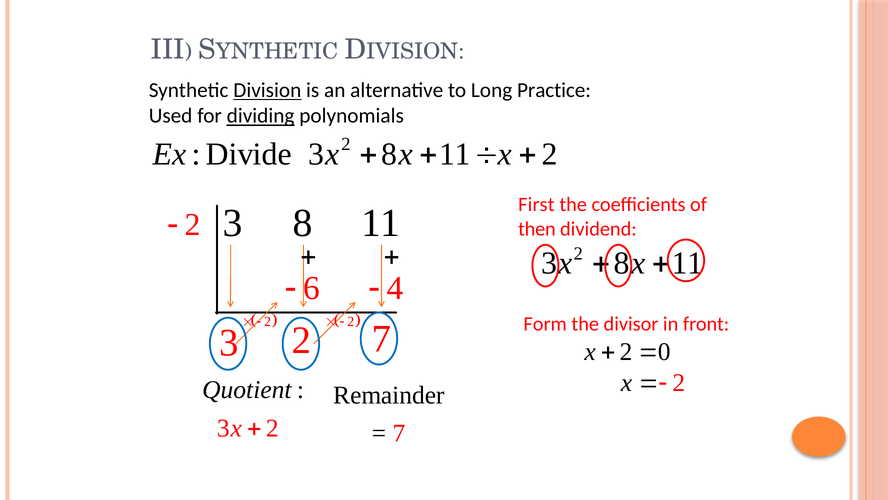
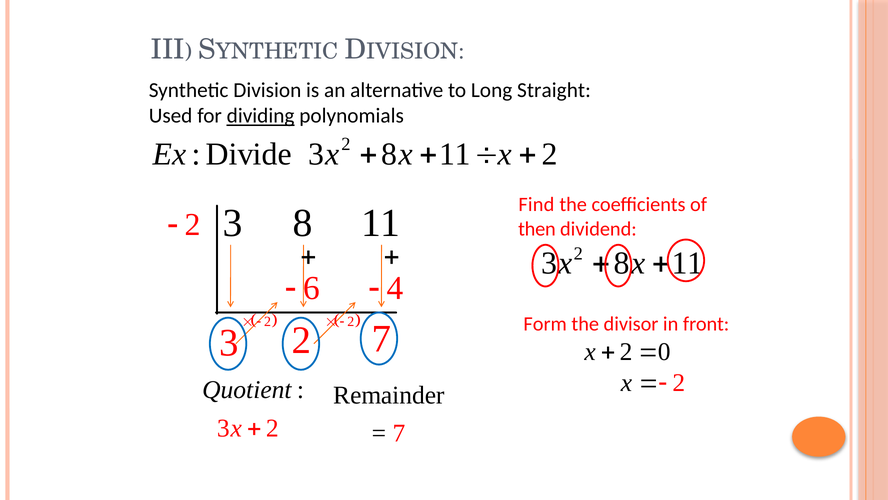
Division underline: present -> none (267, 90)
Practice: Practice -> Straight (554, 90)
First: First -> Find (536, 204)
